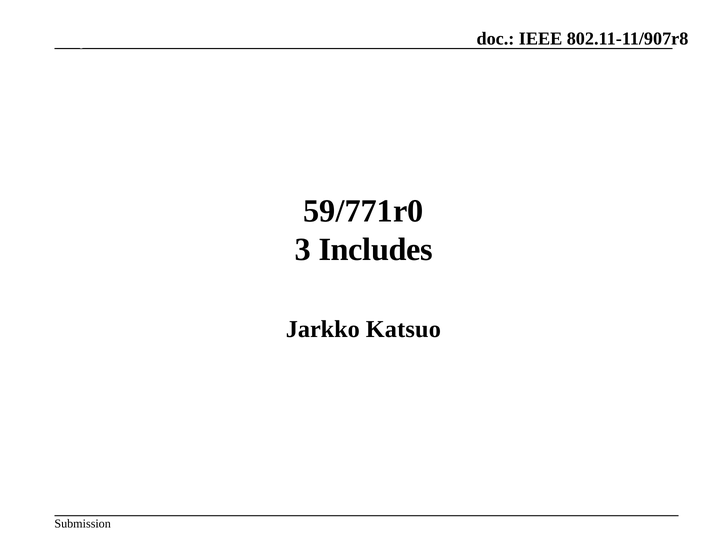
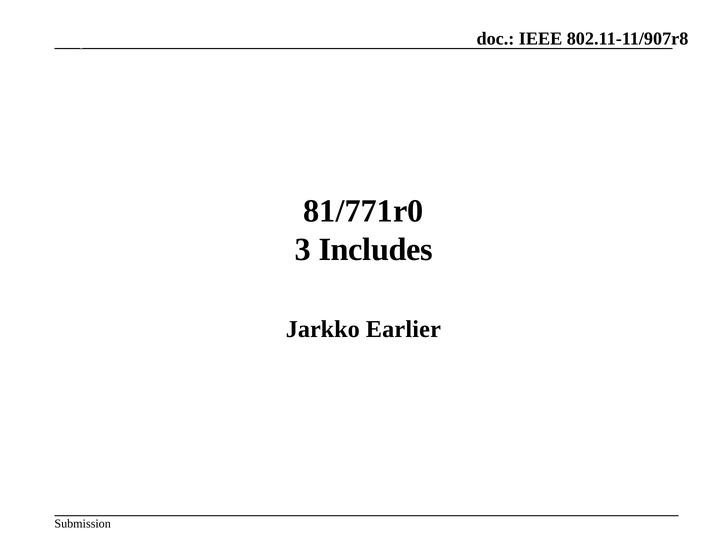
59/771r0: 59/771r0 -> 81/771r0 (363, 211)
Katsuo: Katsuo -> Earlier (403, 329)
